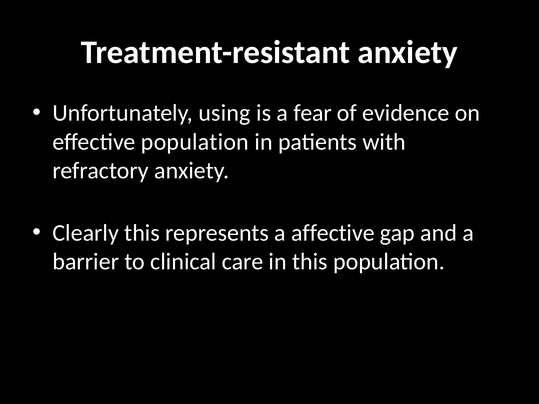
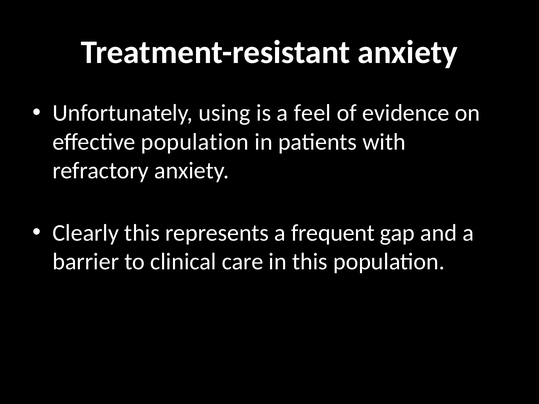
fear: fear -> feel (312, 113)
affective: affective -> frequent (333, 233)
